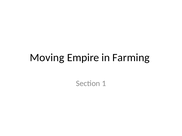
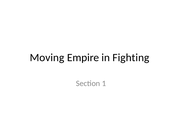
Farming: Farming -> Fighting (131, 58)
